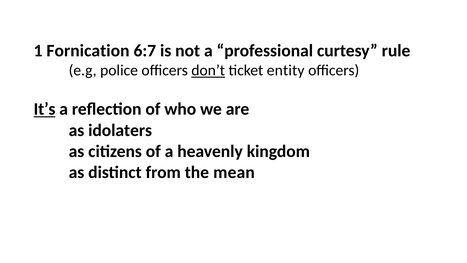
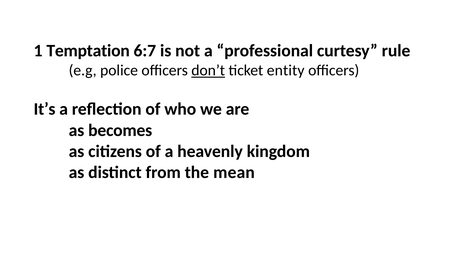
Fornication: Fornication -> Temptation (88, 51)
It’s underline: present -> none (45, 109)
idolaters: idolaters -> becomes (120, 130)
